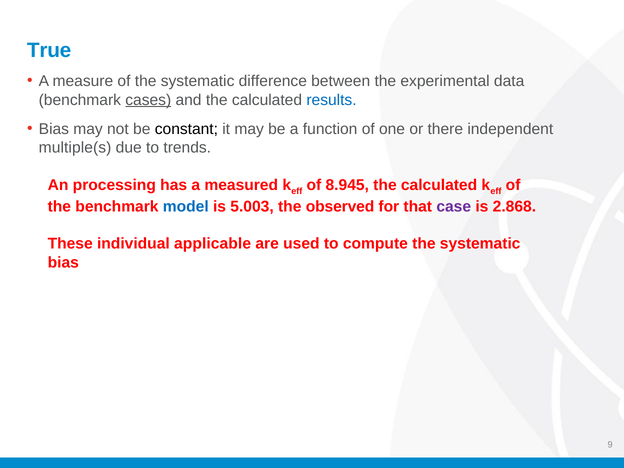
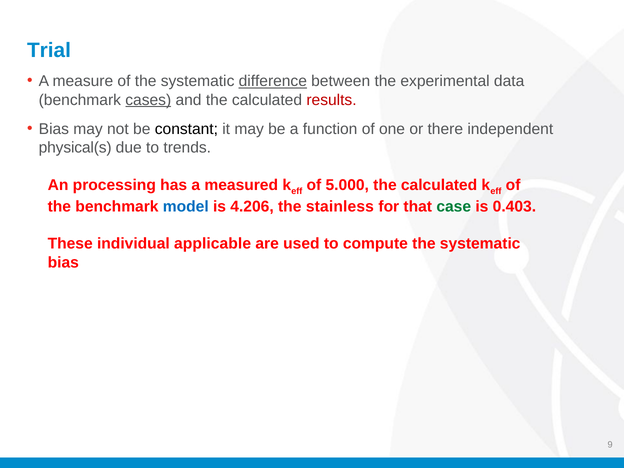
True: True -> Trial (49, 50)
difference underline: none -> present (273, 81)
results colour: blue -> red (332, 100)
multiple(s: multiple(s -> physical(s (75, 148)
8.945: 8.945 -> 5.000 (347, 185)
5.003: 5.003 -> 4.206 (252, 206)
observed: observed -> stainless (340, 206)
case colour: purple -> green (454, 206)
2.868: 2.868 -> 0.403 (514, 206)
